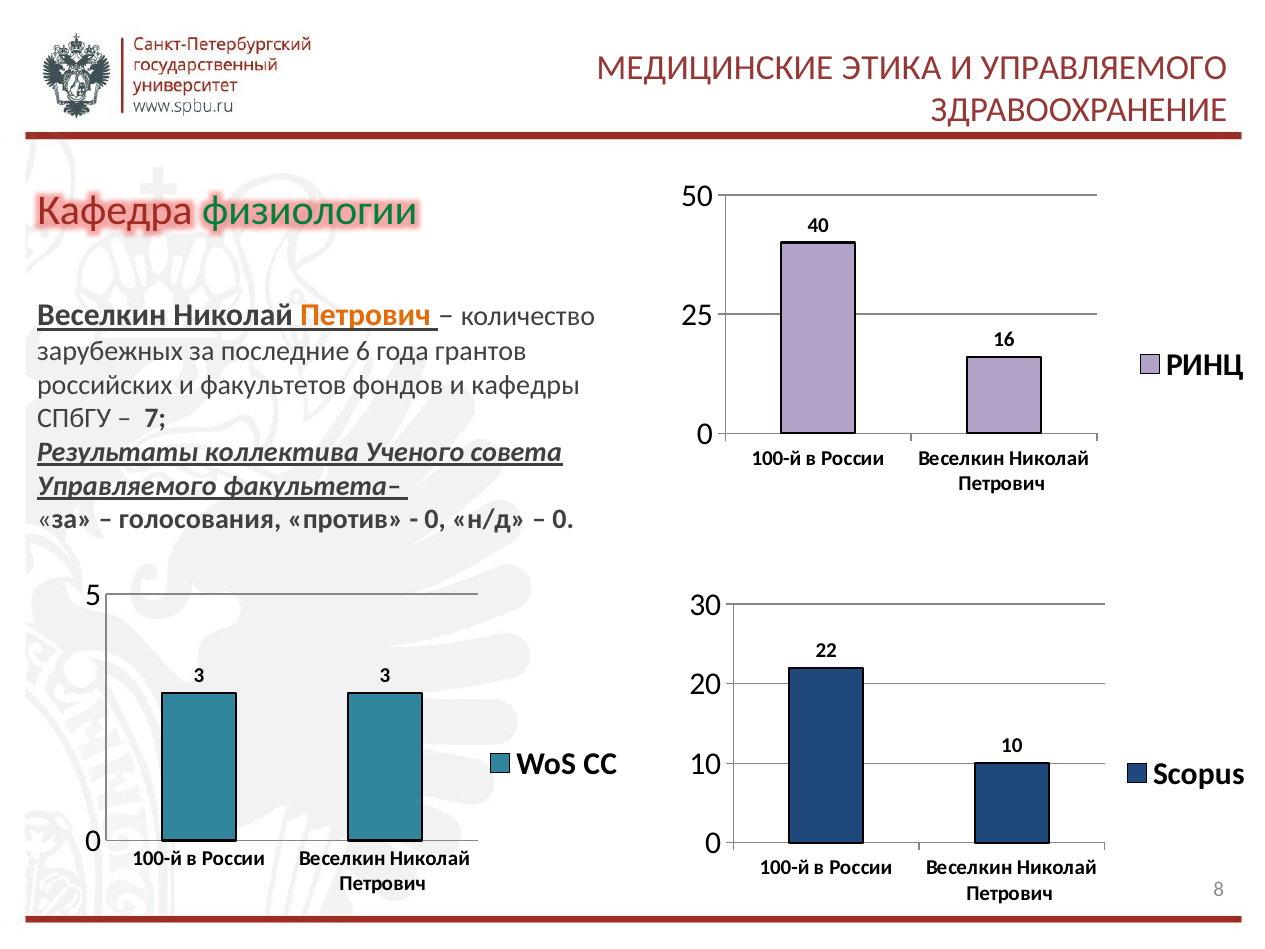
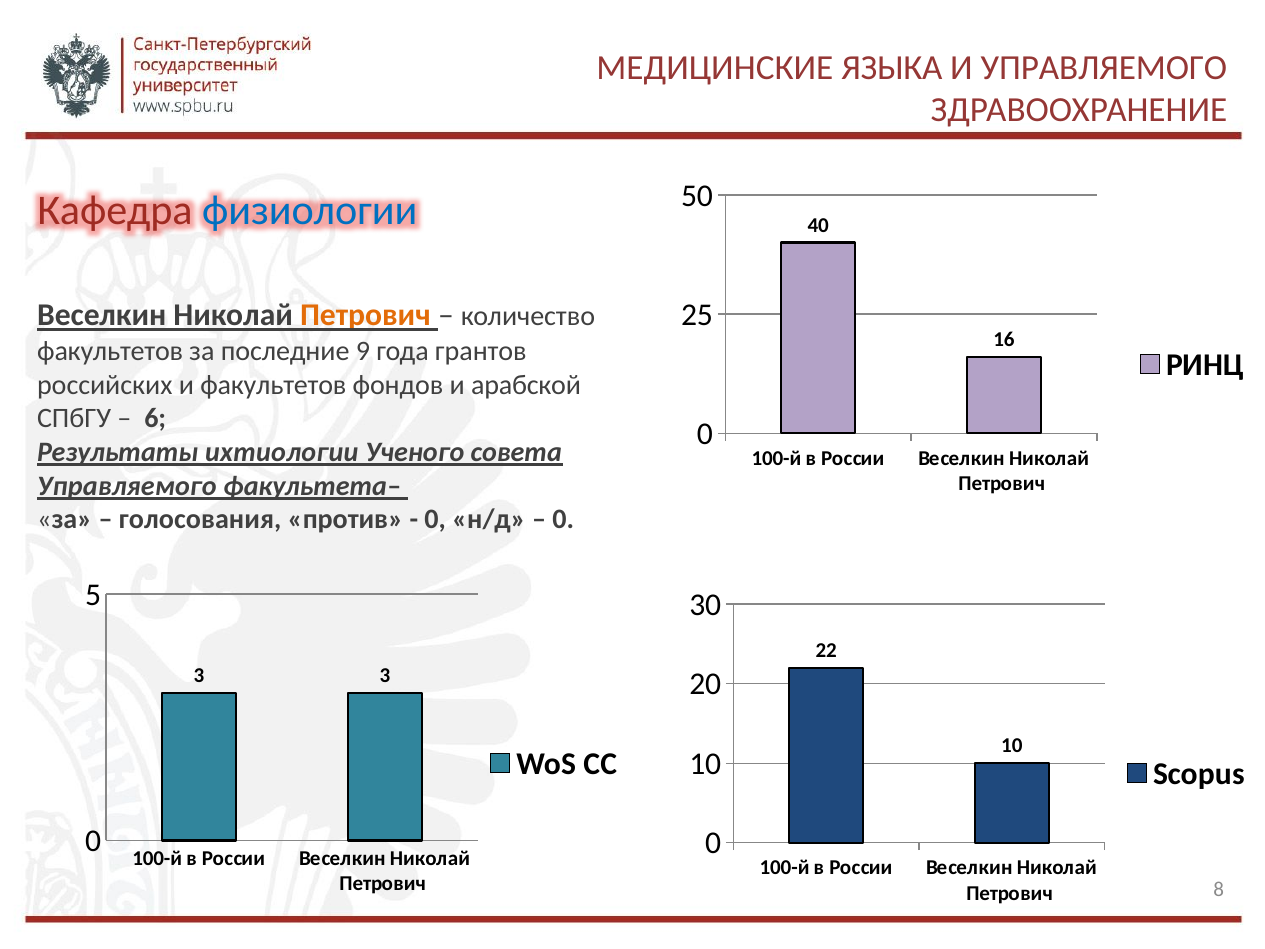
ЭТИКА: ЭТИКА -> ЯЗЫКА (892, 68)
физиологии colour: green -> blue (310, 210)
зарубежных: зарубежных -> факультетов (110, 351)
6: 6 -> 9 (363, 351)
кафедры: кафедры -> арабской (526, 385)
7: 7 -> 6 (155, 418)
коллектива: коллектива -> ихтиологии (282, 452)
